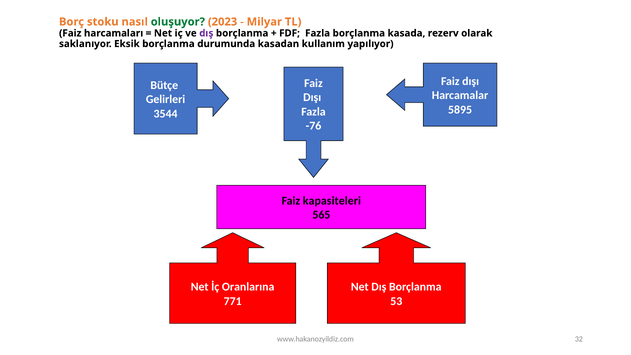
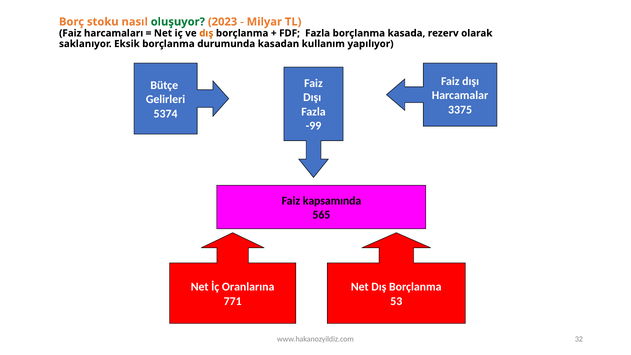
dış colour: purple -> orange (206, 33)
5895: 5895 -> 3375 (460, 110)
3544: 3544 -> 5374 (166, 114)
-76: -76 -> -99 (314, 126)
kapasiteleri: kapasiteleri -> kapsamında (332, 201)
